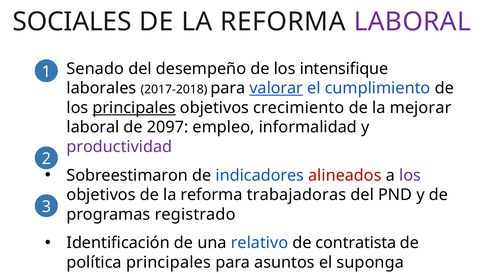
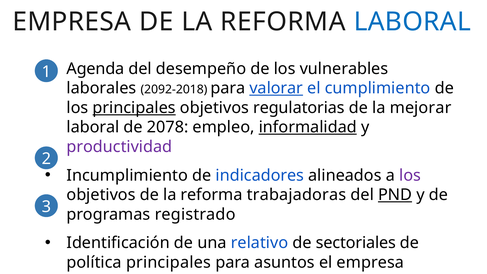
SOCIALES: SOCIALES -> EMPRESA (72, 22)
LABORAL colour: purple -> blue (412, 22)
Senado: Senado -> Agenda (95, 69)
intensifique: intensifique -> vulnerables (344, 69)
2017-2018: 2017-2018 -> 2092-2018 (174, 90)
crecimiento: crecimiento -> regulatorias (299, 108)
2097: 2097 -> 2078 (168, 127)
informalidad underline: none -> present (308, 127)
Sobreestimaron: Sobreestimaron -> Incumplimiento (127, 175)
alineados colour: red -> black (345, 175)
PND underline: none -> present (395, 195)
contratista: contratista -> sectoriales (356, 243)
el suponga: suponga -> empresa (370, 262)
